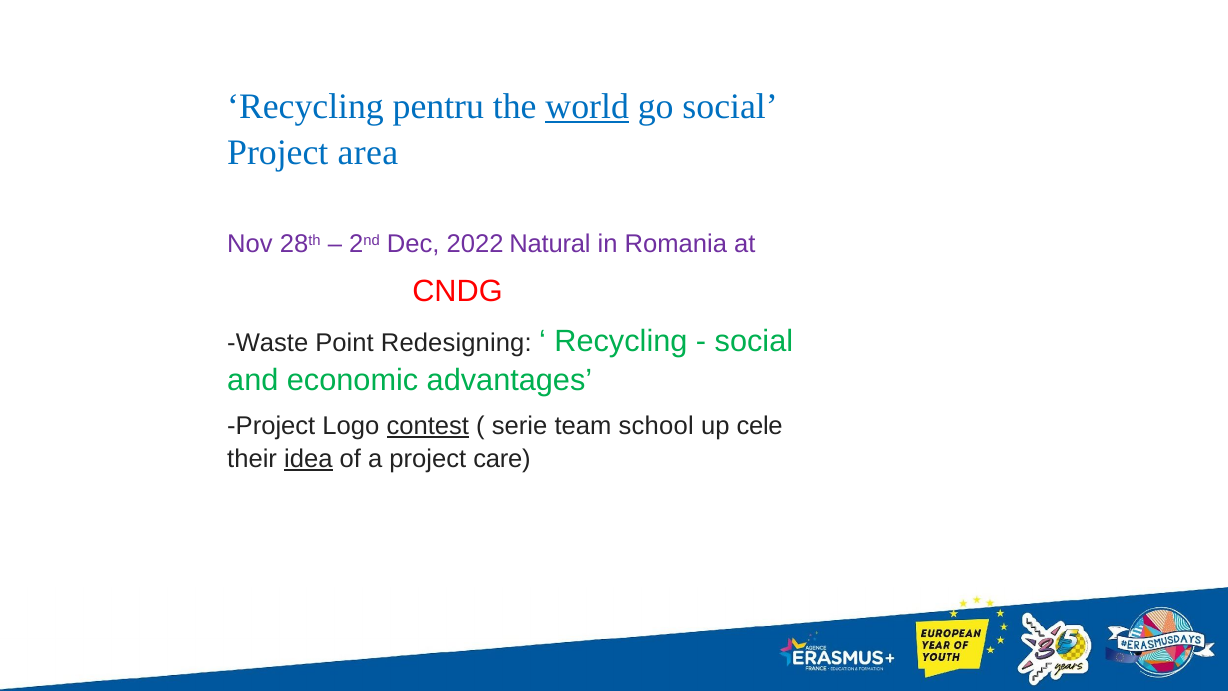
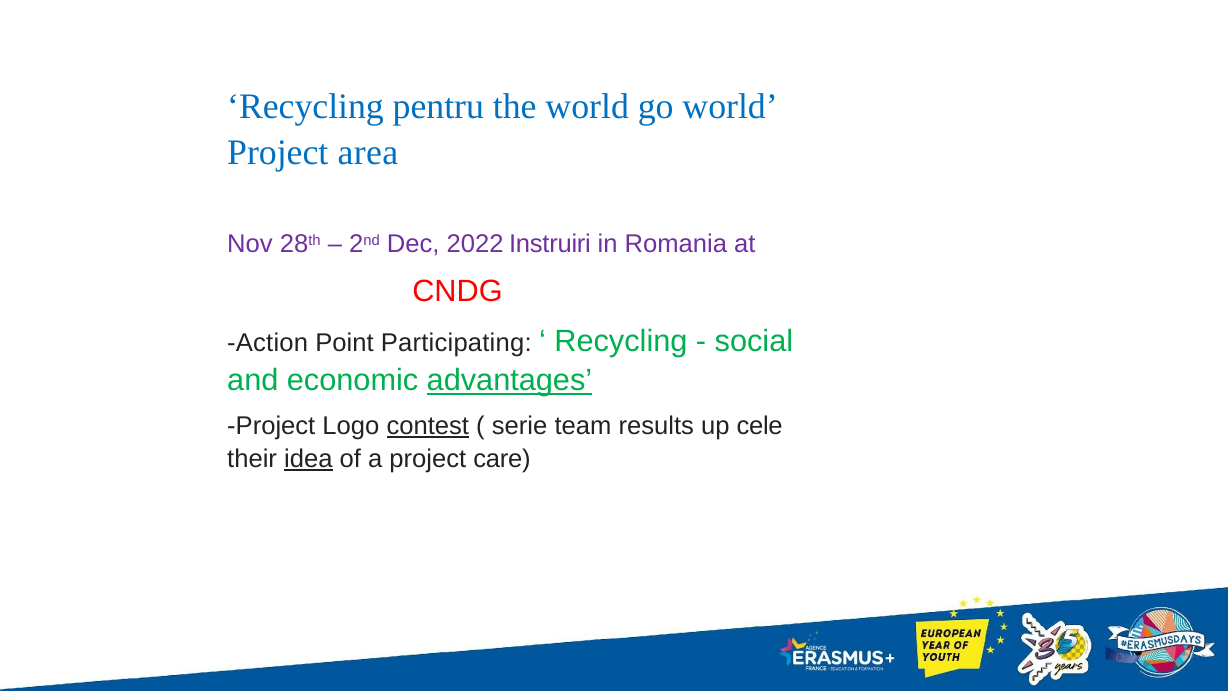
world underline: present -> none (587, 107)
go social: social -> world (730, 107)
Natural: Natural -> Instruiri (550, 244)
Waste: Waste -> Action (268, 343)
Redesigning: Redesigning -> Participating (456, 343)
advantages underline: none -> present (509, 380)
school: school -> results (656, 426)
